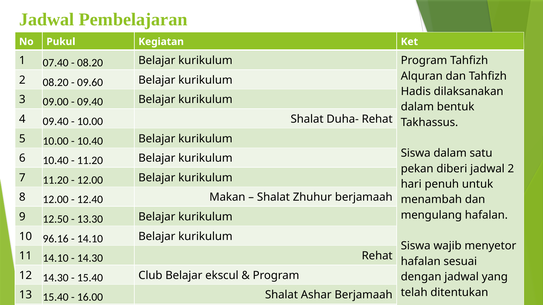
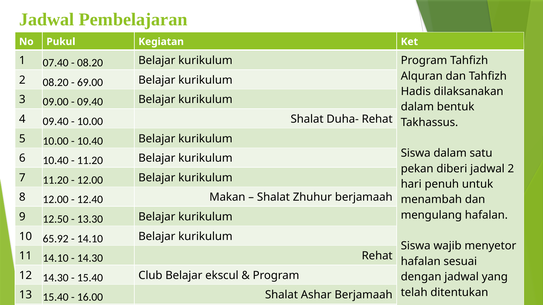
09.60: 09.60 -> 69.00 (90, 82)
96.16: 96.16 -> 65.92 (56, 239)
